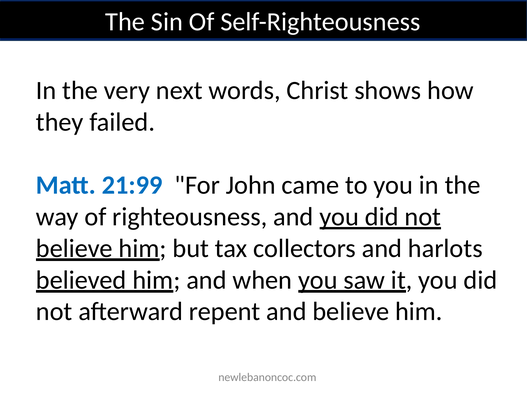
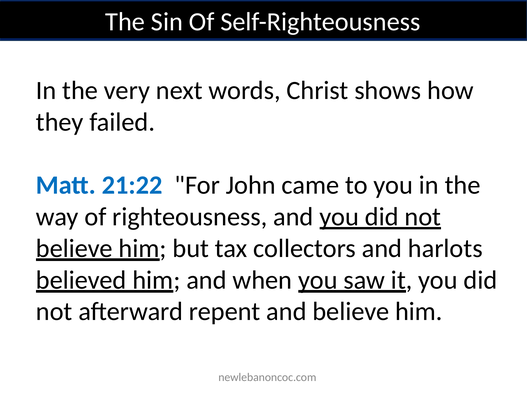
21:99: 21:99 -> 21:22 (132, 185)
